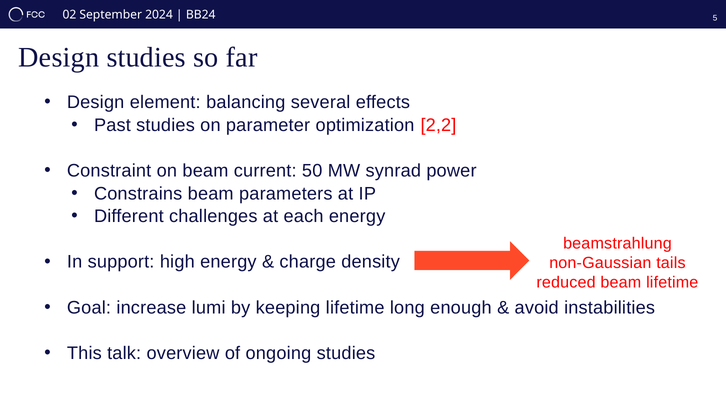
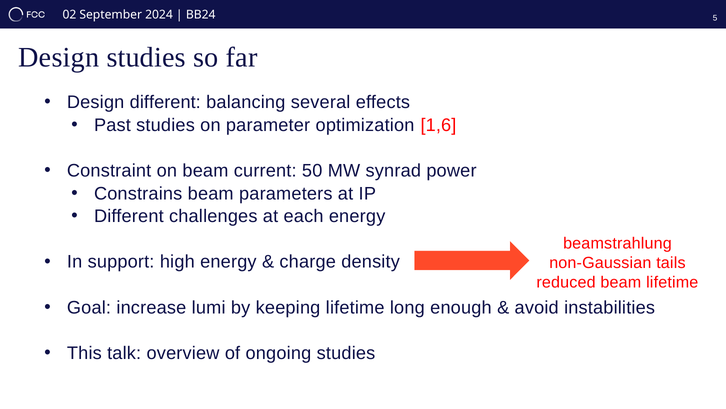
Design element: element -> different (165, 102)
2,2: 2,2 -> 1,6 (438, 125)
